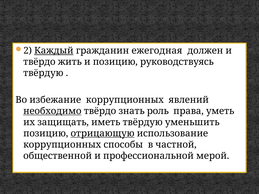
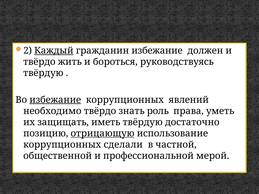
гражданин ежегодная: ежегодная -> избежание (157, 51)
и позицию: позицию -> бороться (115, 62)
избежание underline: none -> present (55, 100)
необходимо underline: present -> none (52, 111)
уменьшить: уменьшить -> достаточно (192, 122)
способы: способы -> сделали (123, 145)
